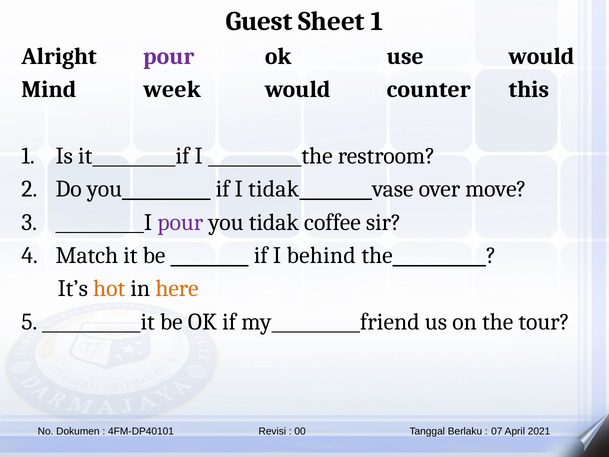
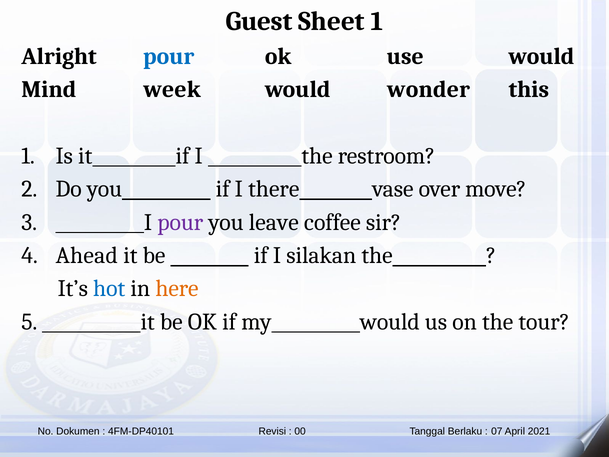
pour colour: purple -> blue (169, 56)
counter: counter -> wonder (429, 89)
I tidak: tidak -> there (274, 189)
you tidak: tidak -> leave (274, 222)
Match: Match -> Ahead (87, 255)
behind: behind -> silakan (321, 255)
hot colour: orange -> blue (109, 288)
my friend: friend -> would (390, 322)
